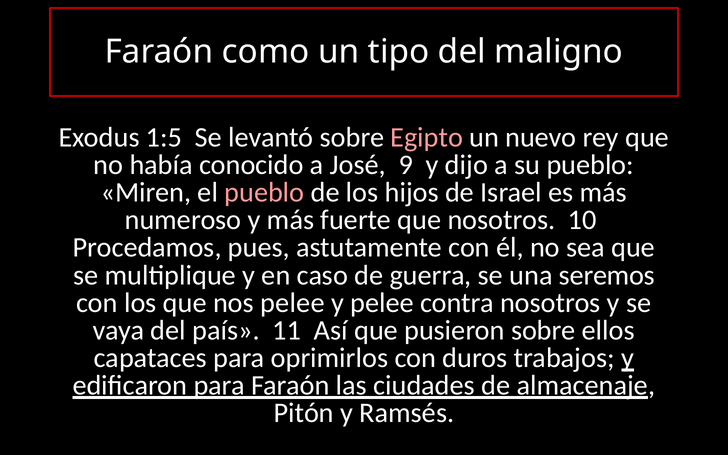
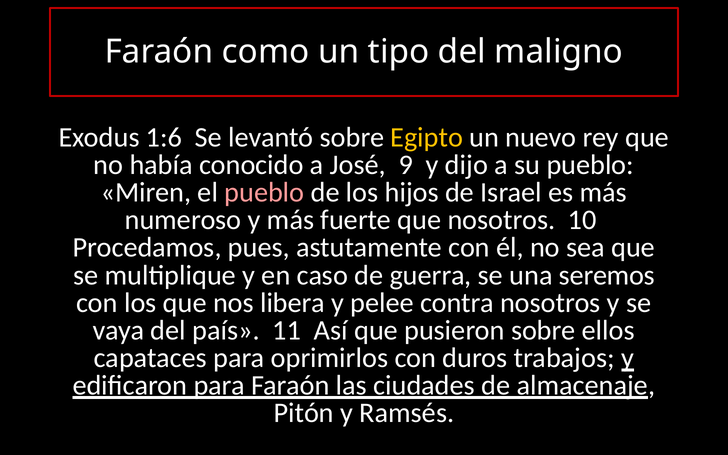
1:5: 1:5 -> 1:6 (164, 137)
Egipto colour: pink -> yellow (427, 137)
nos pelee: pelee -> libera (293, 303)
